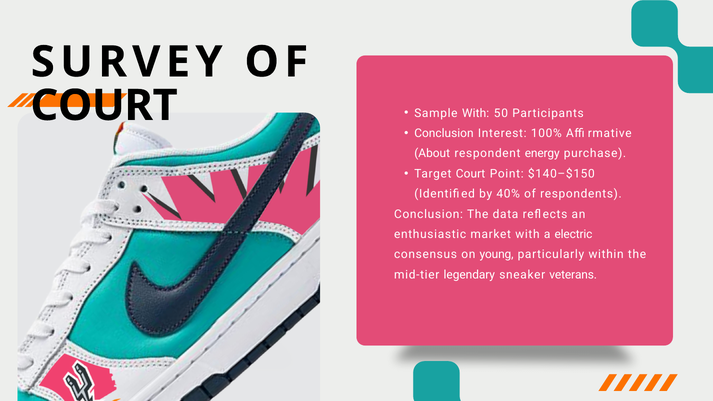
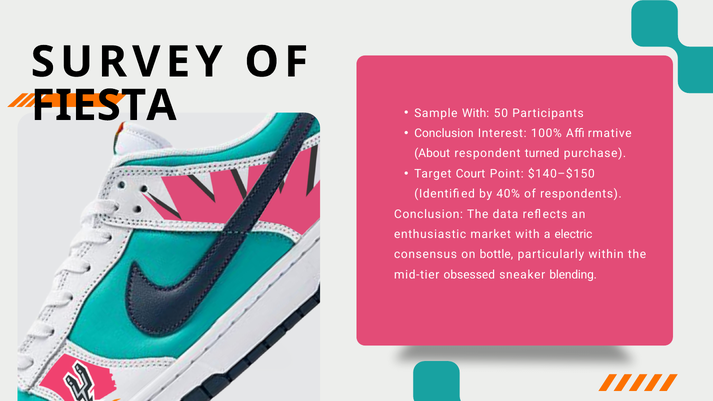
COURT: COURT -> FIESTA (104, 106)
energy: energy -> turned (542, 154)
young: young -> bottle (496, 255)
legendary: legendary -> obsessed (469, 275)
veterans: veterans -> blending (573, 275)
